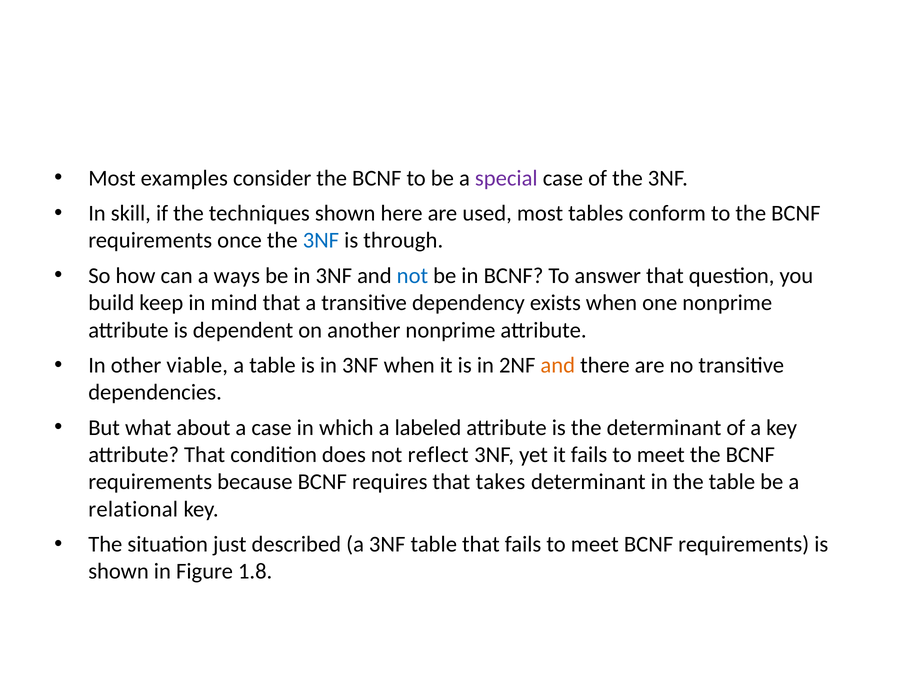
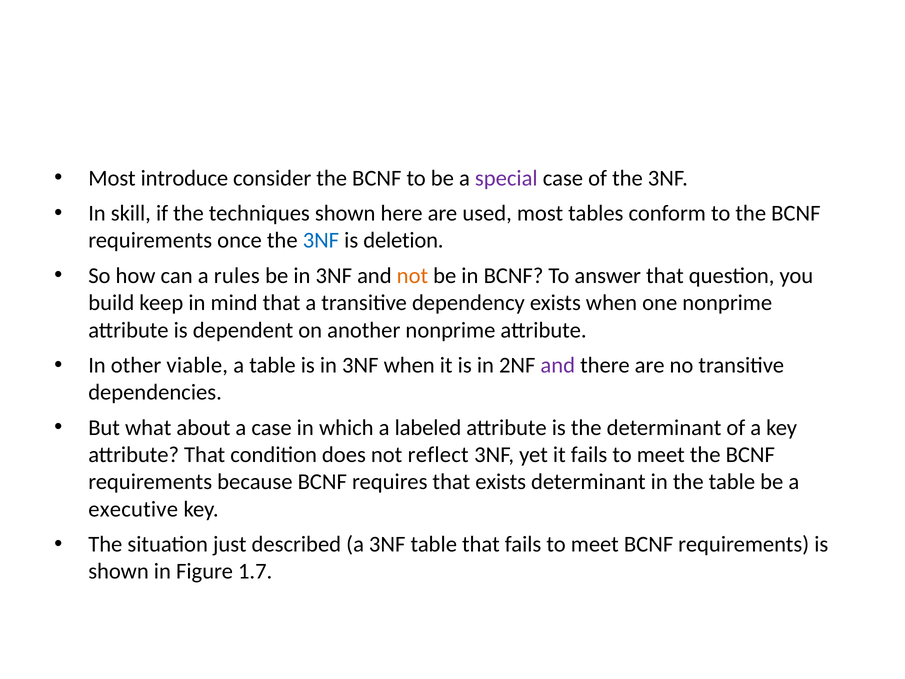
examples: examples -> introduce (184, 178)
through: through -> deletion (403, 240)
ways: ways -> rules (237, 276)
not colour: blue -> orange (412, 276)
and colour: orange -> purple (558, 365)
that takes: takes -> exists (501, 482)
relational: relational -> executive (133, 509)
1.8: 1.8 -> 1.7 (255, 571)
